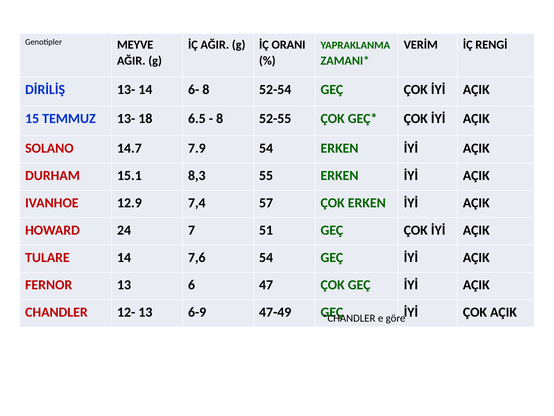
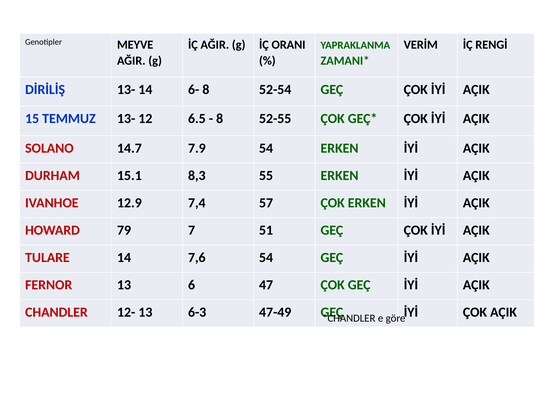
18: 18 -> 12 (145, 118)
24: 24 -> 79 (124, 230)
6-9: 6-9 -> 6-3 (197, 312)
